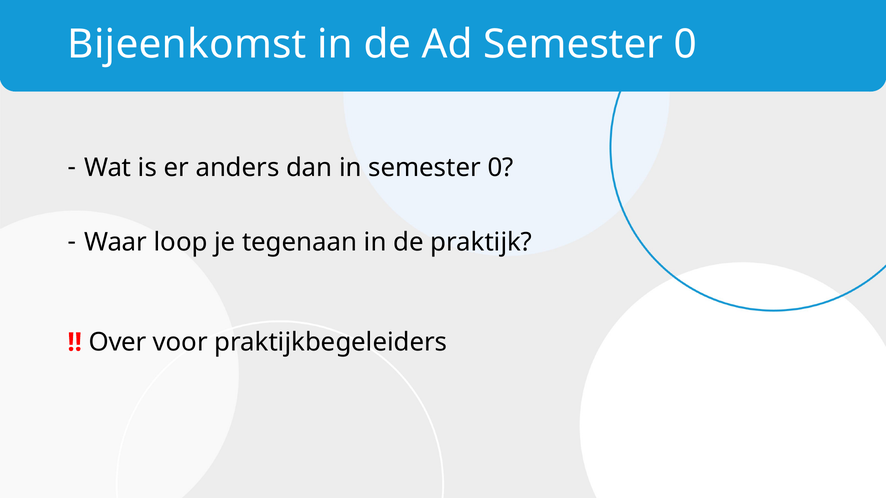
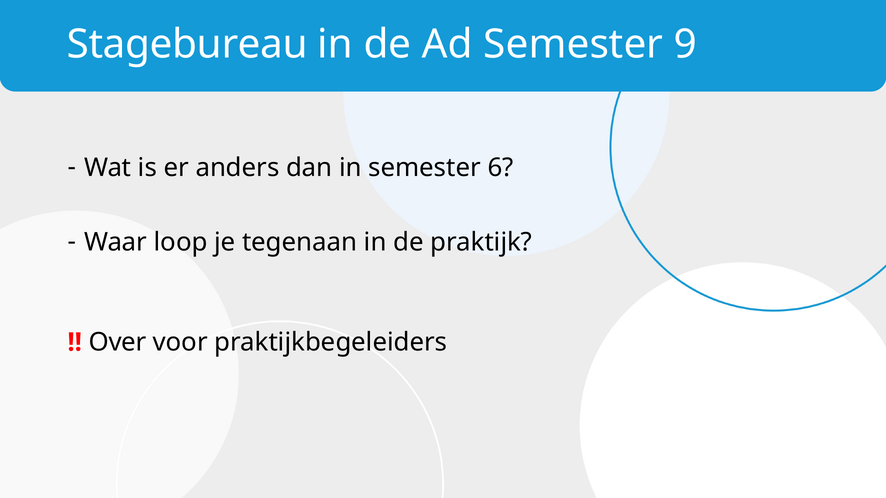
Bijeenkomst: Bijeenkomst -> Stagebureau (187, 44)
Ad Semester 0: 0 -> 9 (685, 44)
in semester 0: 0 -> 6 (500, 168)
